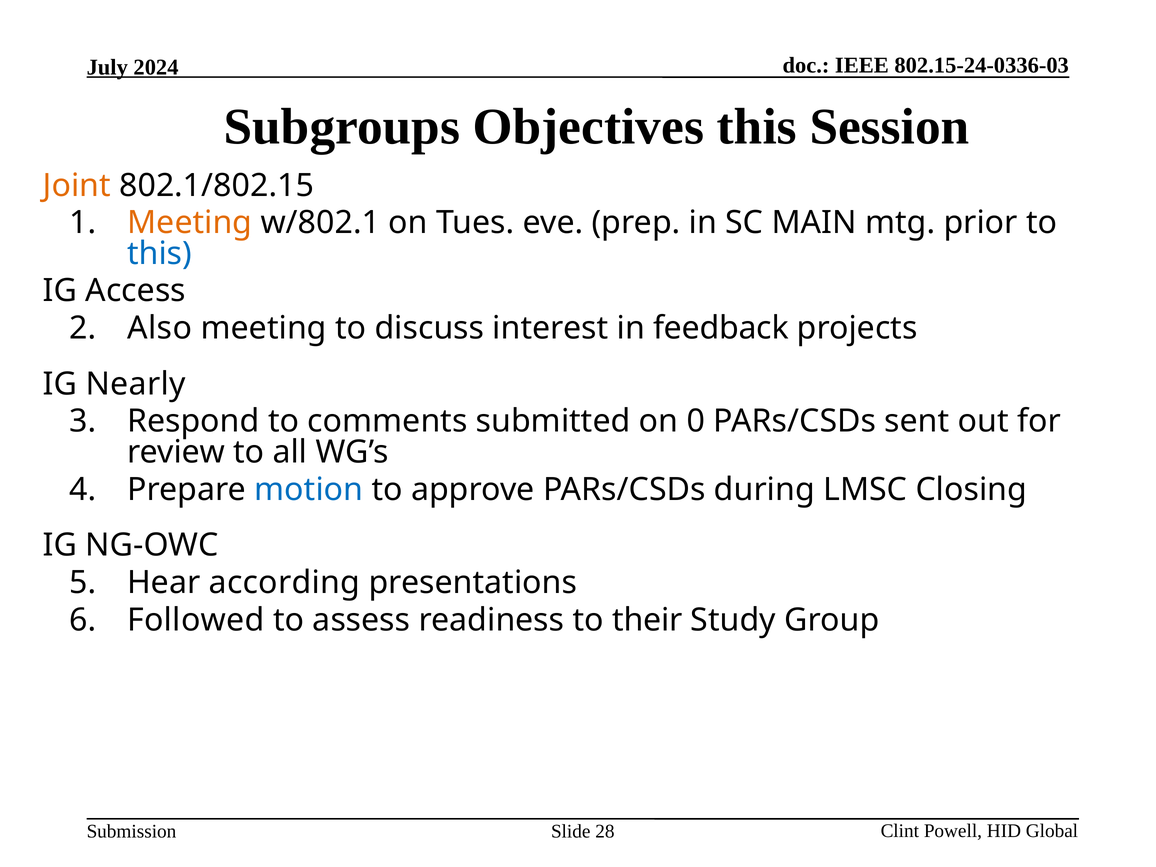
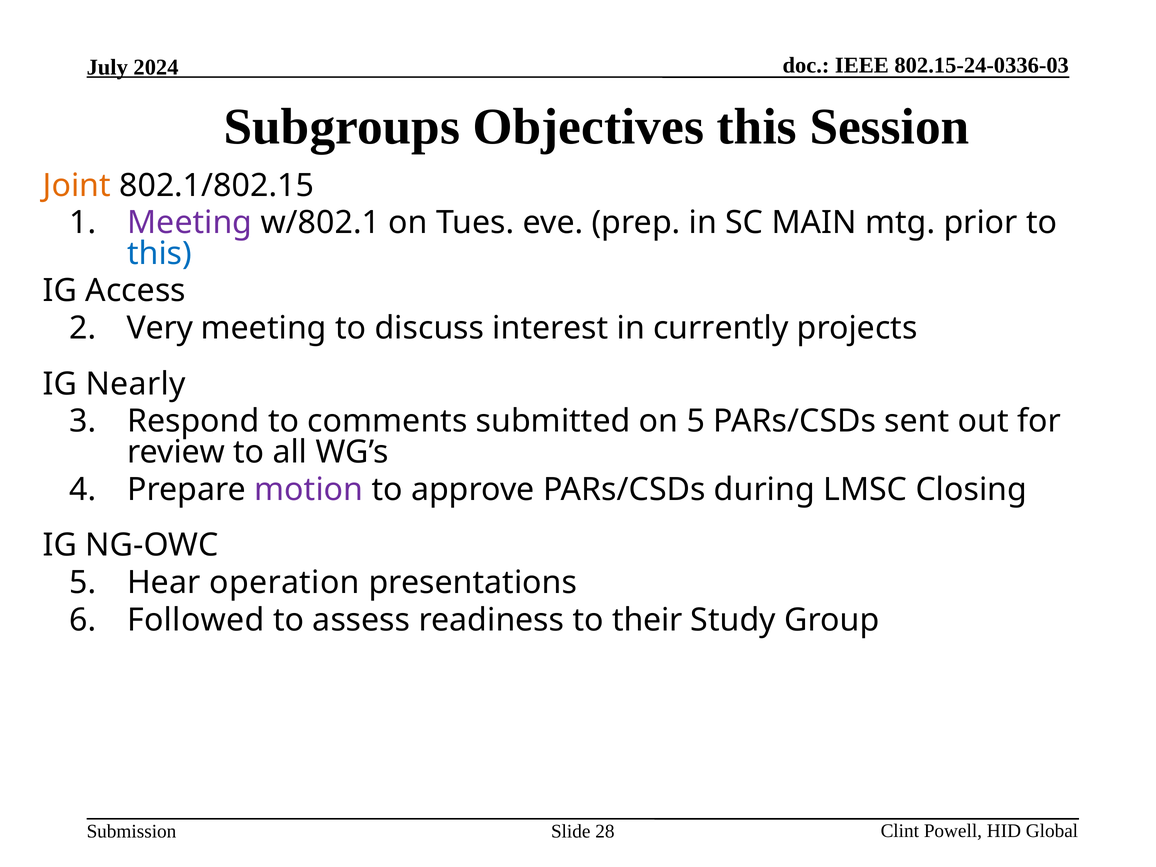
Meeting colour: orange -> purple (190, 223)
Also: Also -> Very (160, 328)
feedback: feedback -> currently (721, 328)
on 0: 0 -> 5 (696, 421)
motion colour: blue -> purple (309, 489)
according: according -> operation (284, 583)
